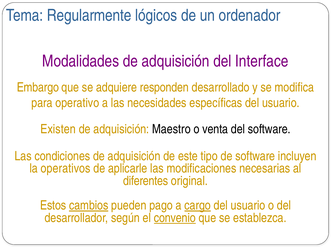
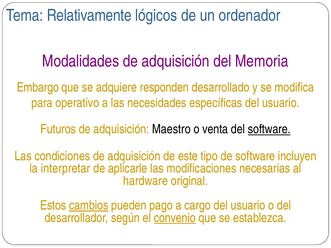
Regularmente: Regularmente -> Relativamente (89, 15)
Interface: Interface -> Memoria (262, 61)
Existen: Existen -> Futuros (58, 129)
software underline: none -> present (269, 129)
operativos: operativos -> interpretar (66, 169)
diferentes: diferentes -> hardware (146, 181)
cargo underline: present -> none (198, 206)
